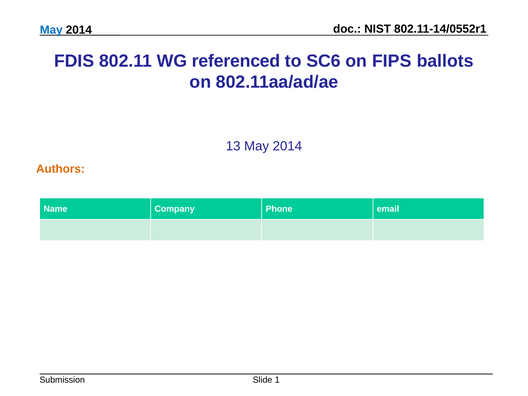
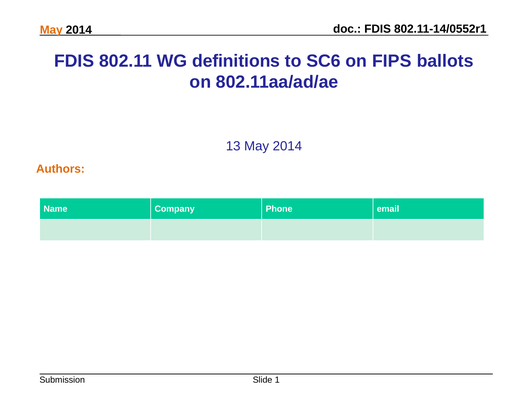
NIST: NIST -> FDIS (378, 29)
May colour: blue -> orange (51, 30)
referenced: referenced -> definitions (236, 61)
